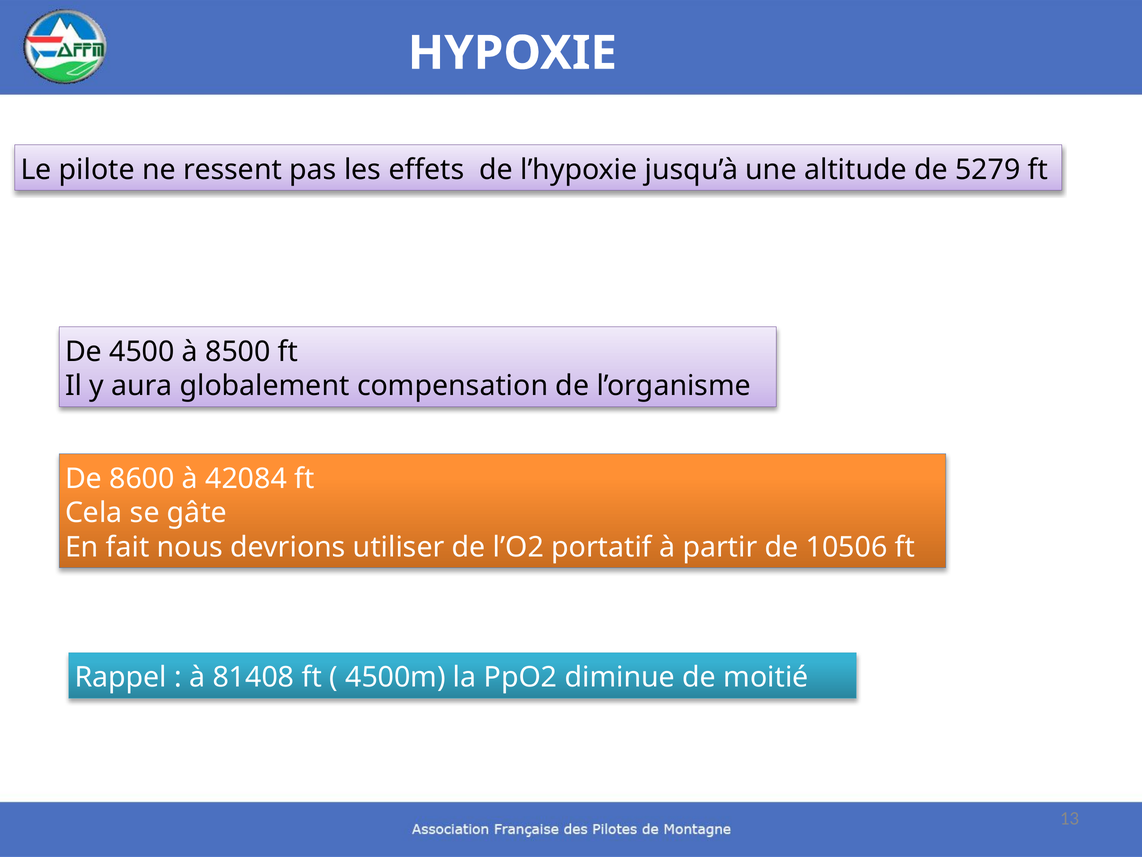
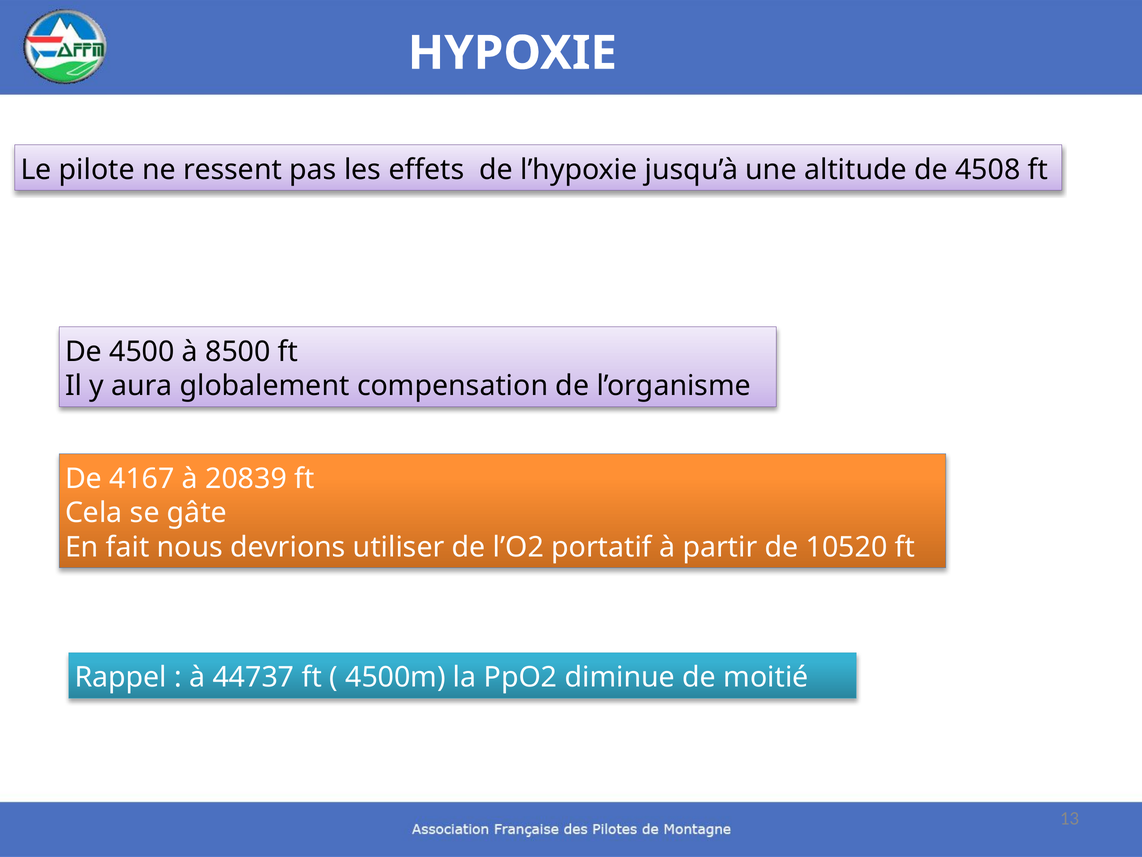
5279: 5279 -> 4508 (988, 170)
8600: 8600 -> 4167 (142, 478)
42084: 42084 -> 20839 (246, 478)
10506: 10506 -> 10520 (847, 547)
81408: 81408 -> 44737 (253, 677)
